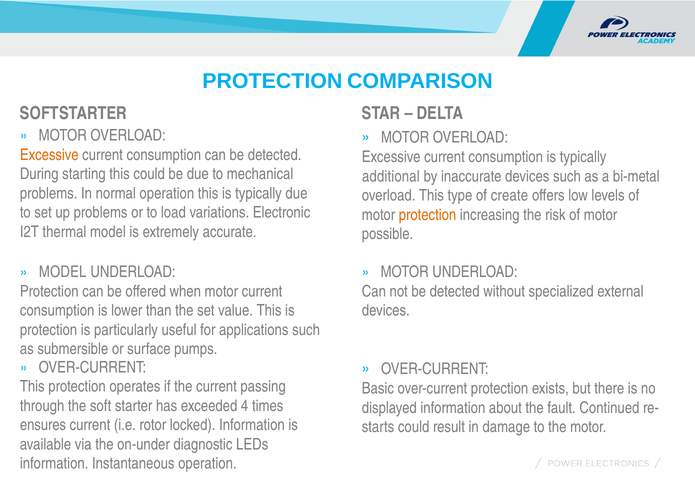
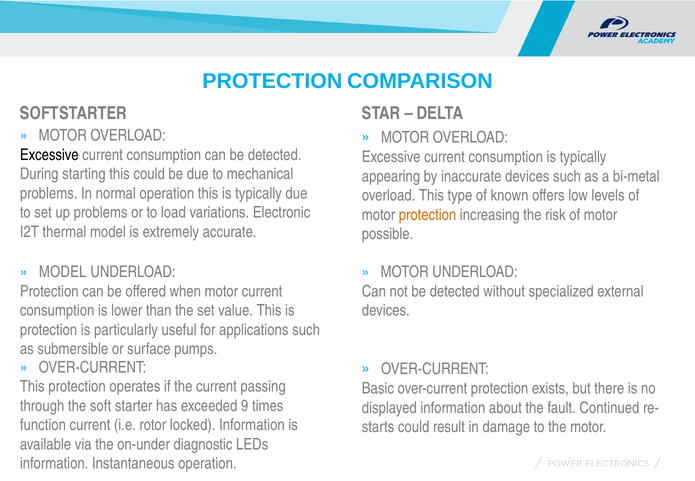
Excessive colour: orange -> black (49, 155)
additional: additional -> appearing (391, 176)
create: create -> known (510, 196)
4: 4 -> 9 (245, 406)
ensures: ensures -> function (43, 425)
